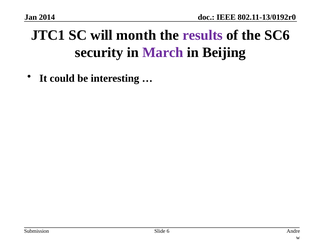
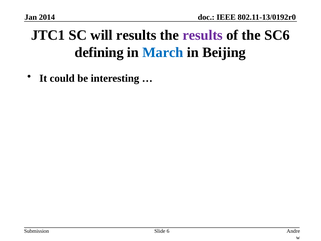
will month: month -> results (136, 35)
security: security -> defining (99, 52)
March colour: purple -> blue (163, 52)
